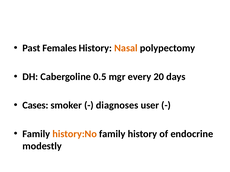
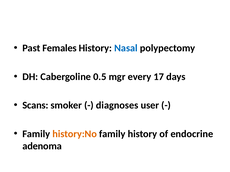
Nasal colour: orange -> blue (126, 48)
20: 20 -> 17 (159, 77)
Cases: Cases -> Scans (35, 106)
modestly: modestly -> adenoma (42, 146)
